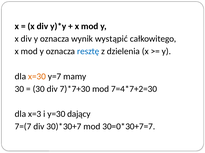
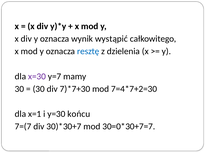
x=30 colour: orange -> purple (37, 77)
x=3: x=3 -> x=1 (35, 115)
dający: dający -> końcu (79, 115)
